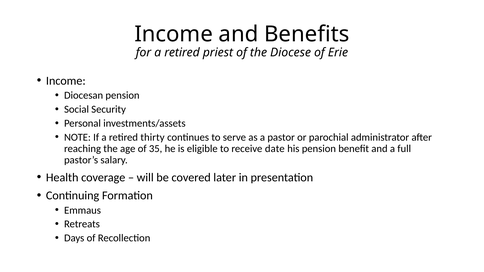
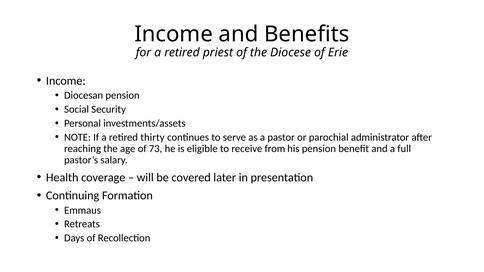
35: 35 -> 73 (156, 149)
date: date -> from (275, 149)
